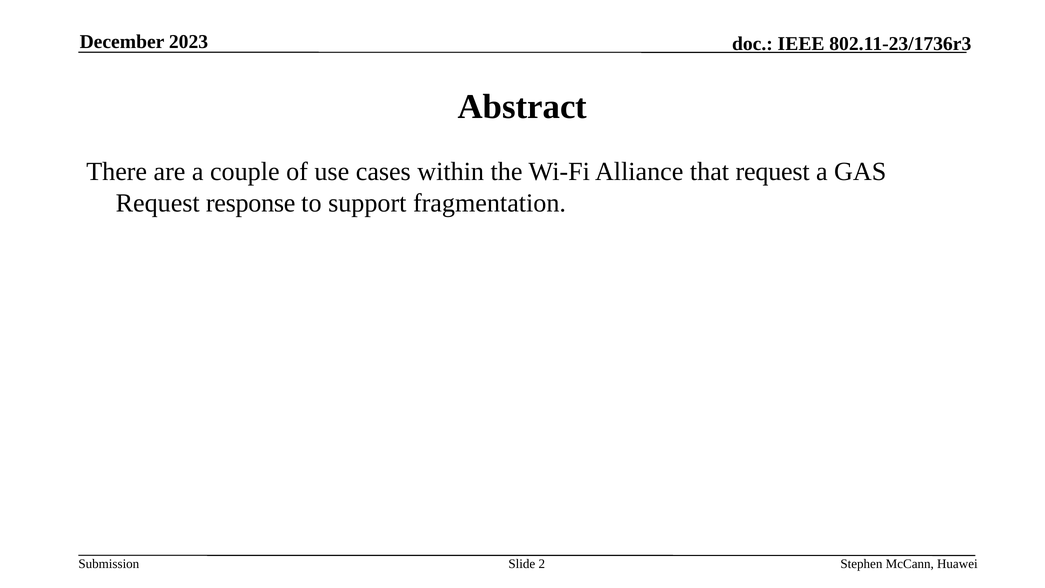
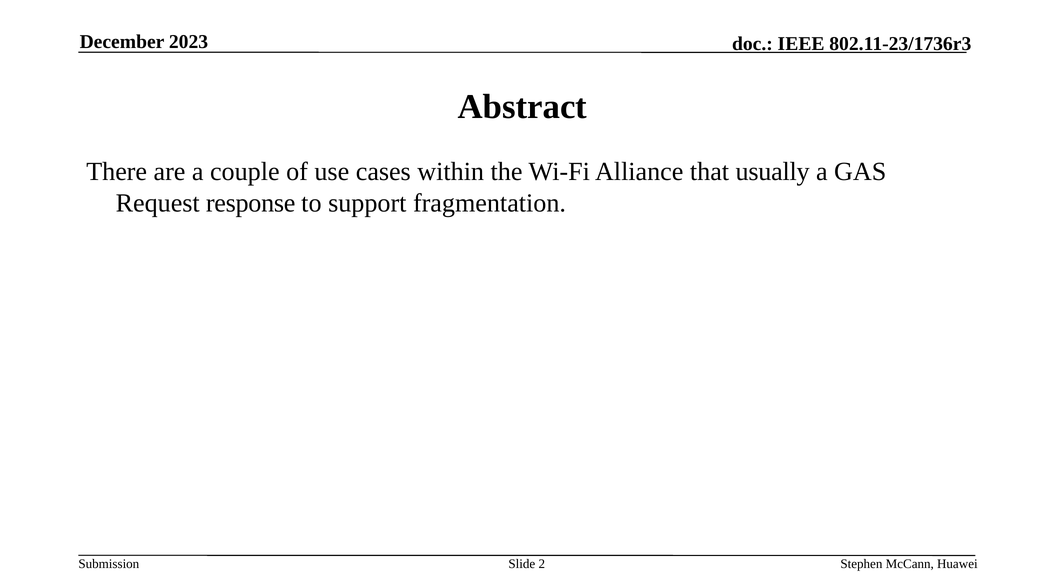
that request: request -> usually (773, 172)
